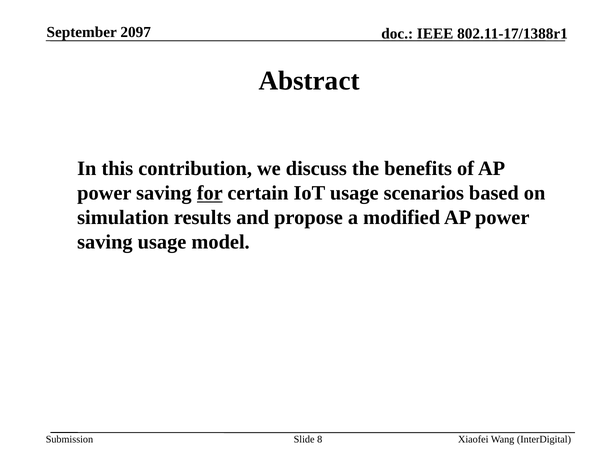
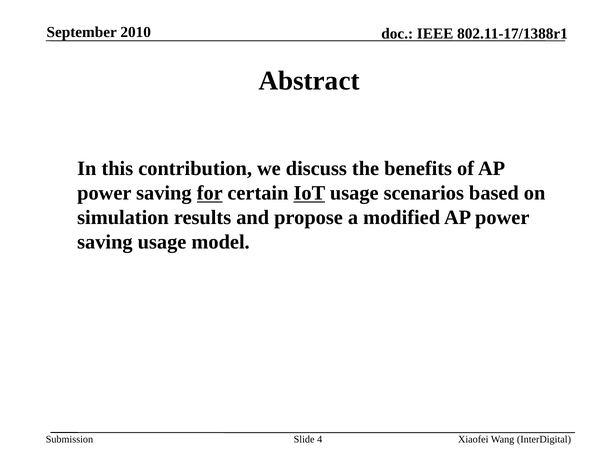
2097: 2097 -> 2010 (136, 32)
IoT underline: none -> present (309, 193)
8: 8 -> 4 (320, 439)
